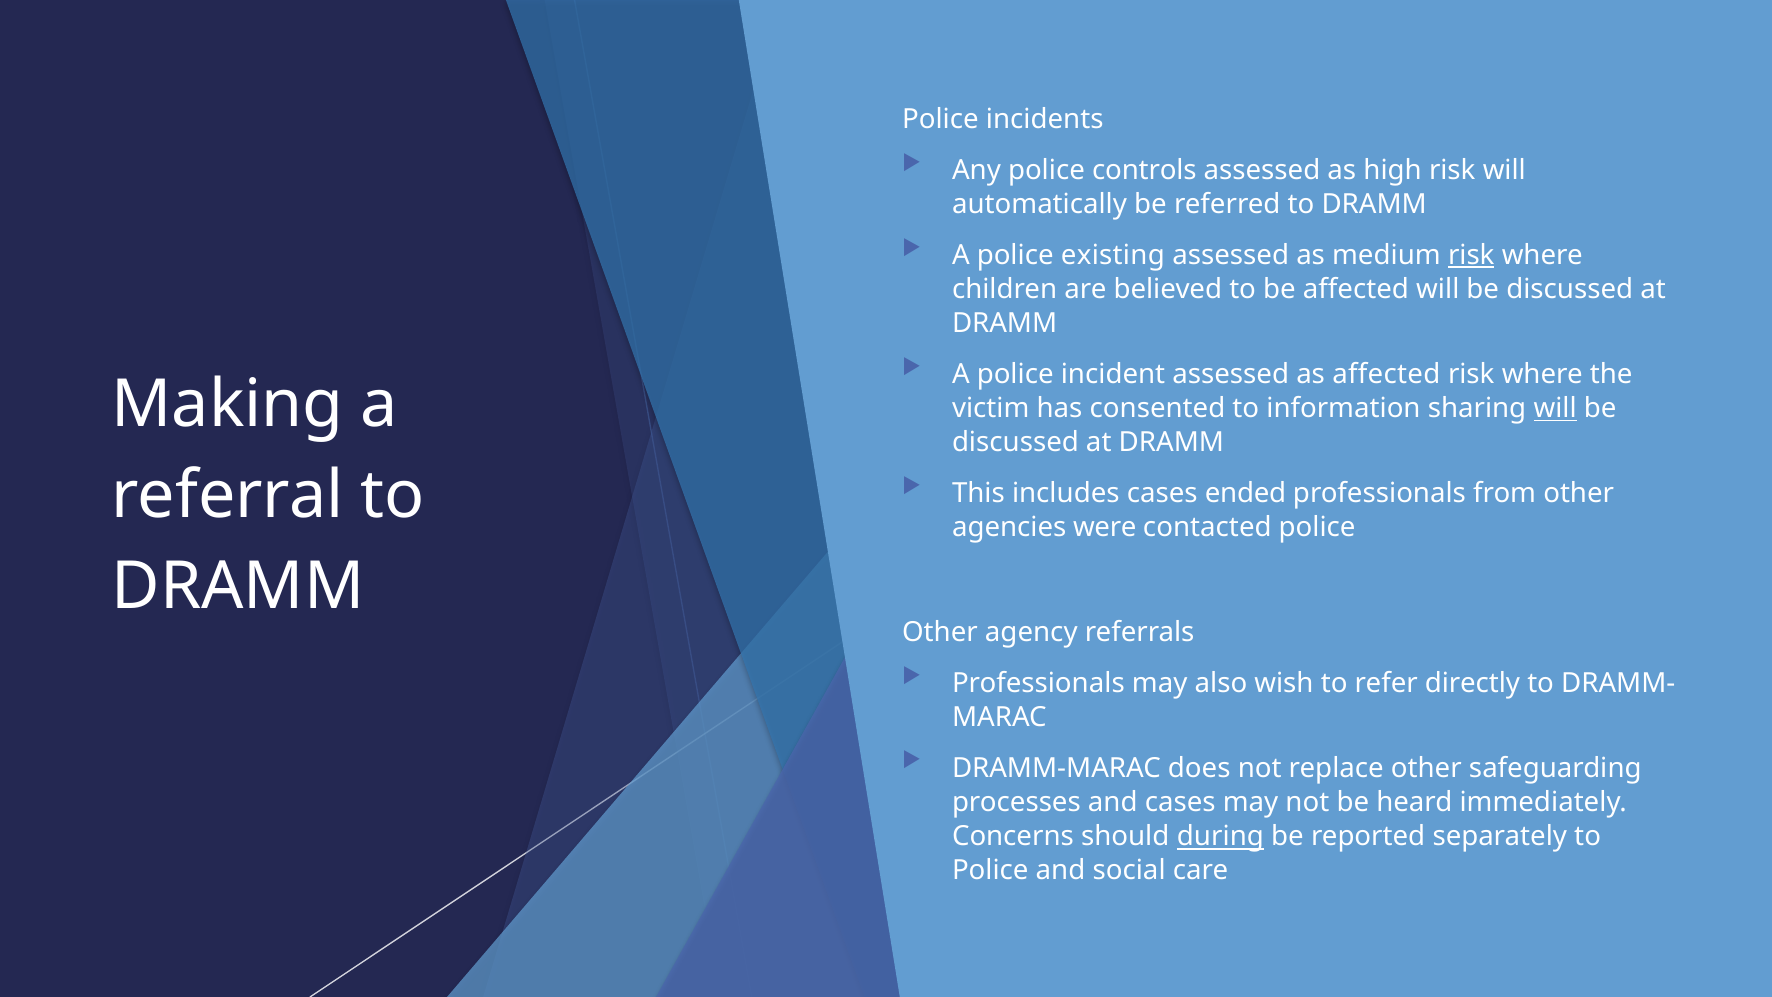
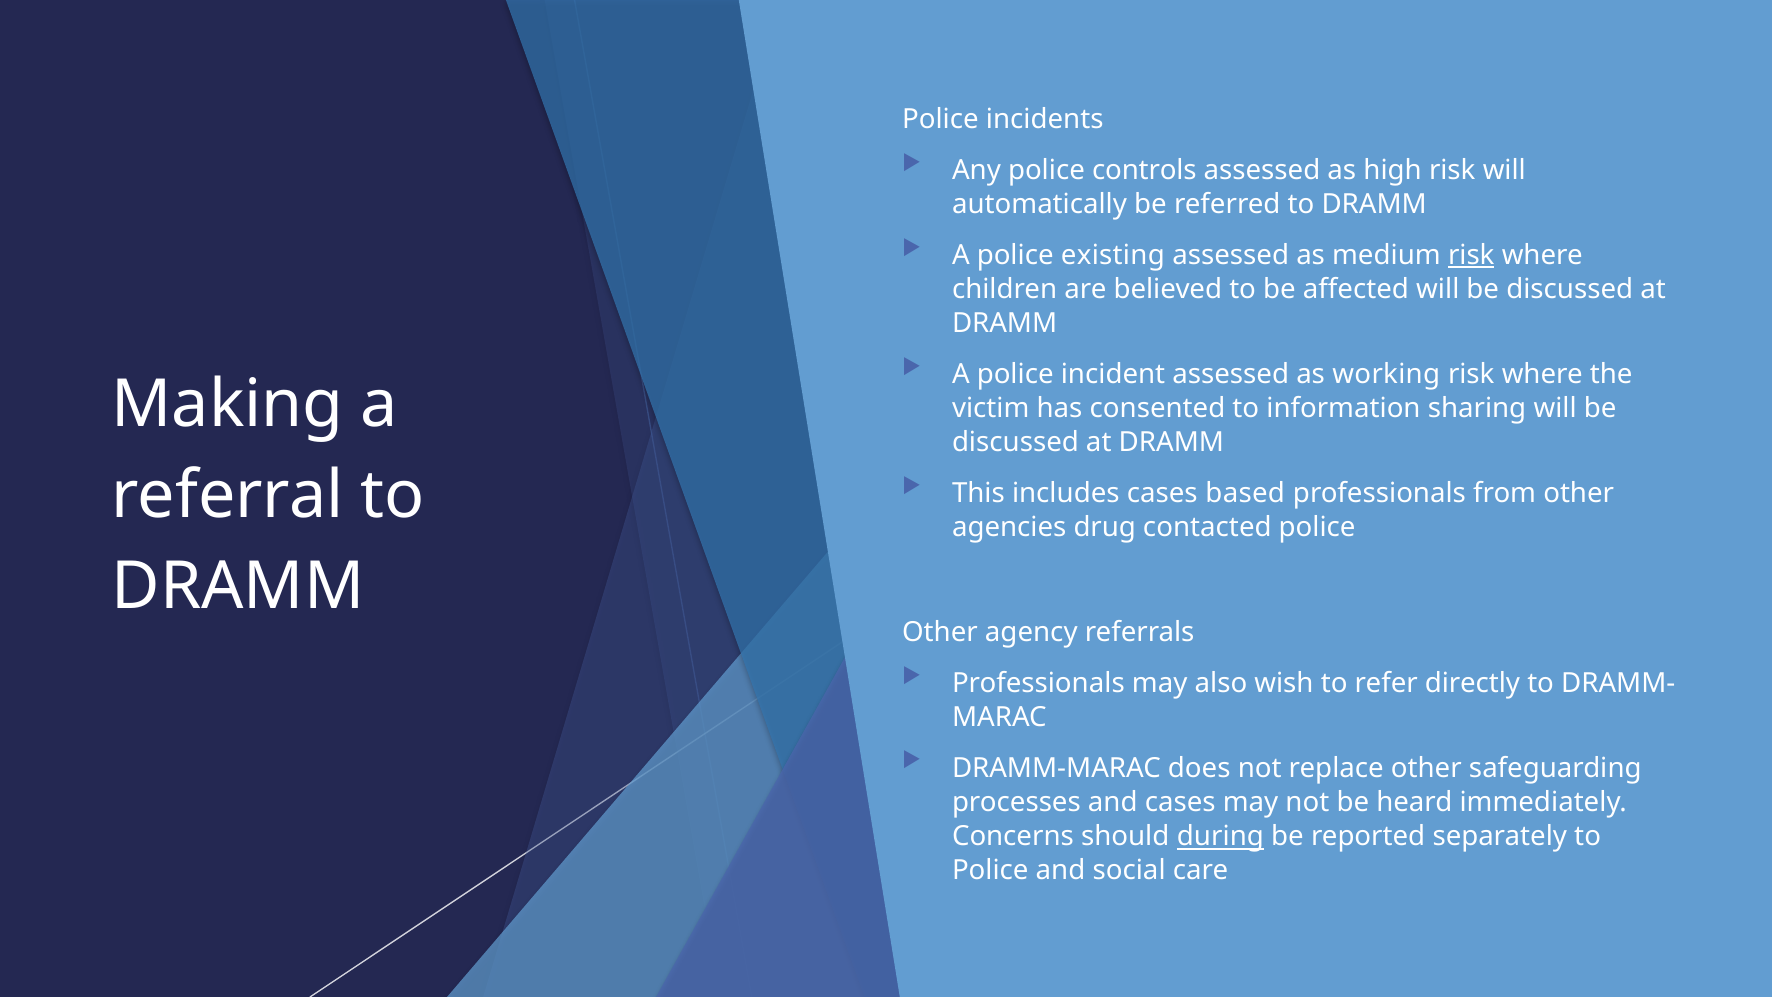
as affected: affected -> working (1386, 374)
will underline: present -> none (1555, 408)
ended: ended -> based (1245, 493)
were: were -> drug (1105, 527)
